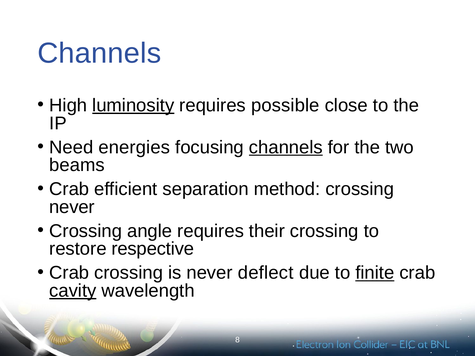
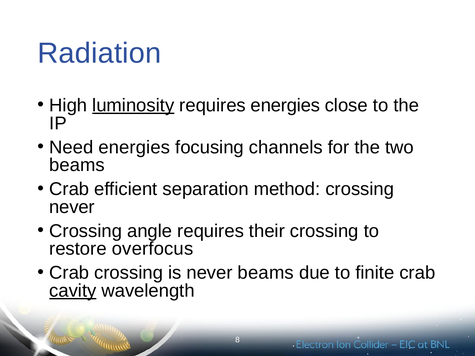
Channels: Channels -> Radiation (99, 53)
requires possible: possible -> energies (285, 105)
channels underline: present -> none (286, 147)
respective: respective -> overfocus (153, 249)
never deflect: deflect -> beams (266, 273)
finite underline: present -> none (375, 273)
